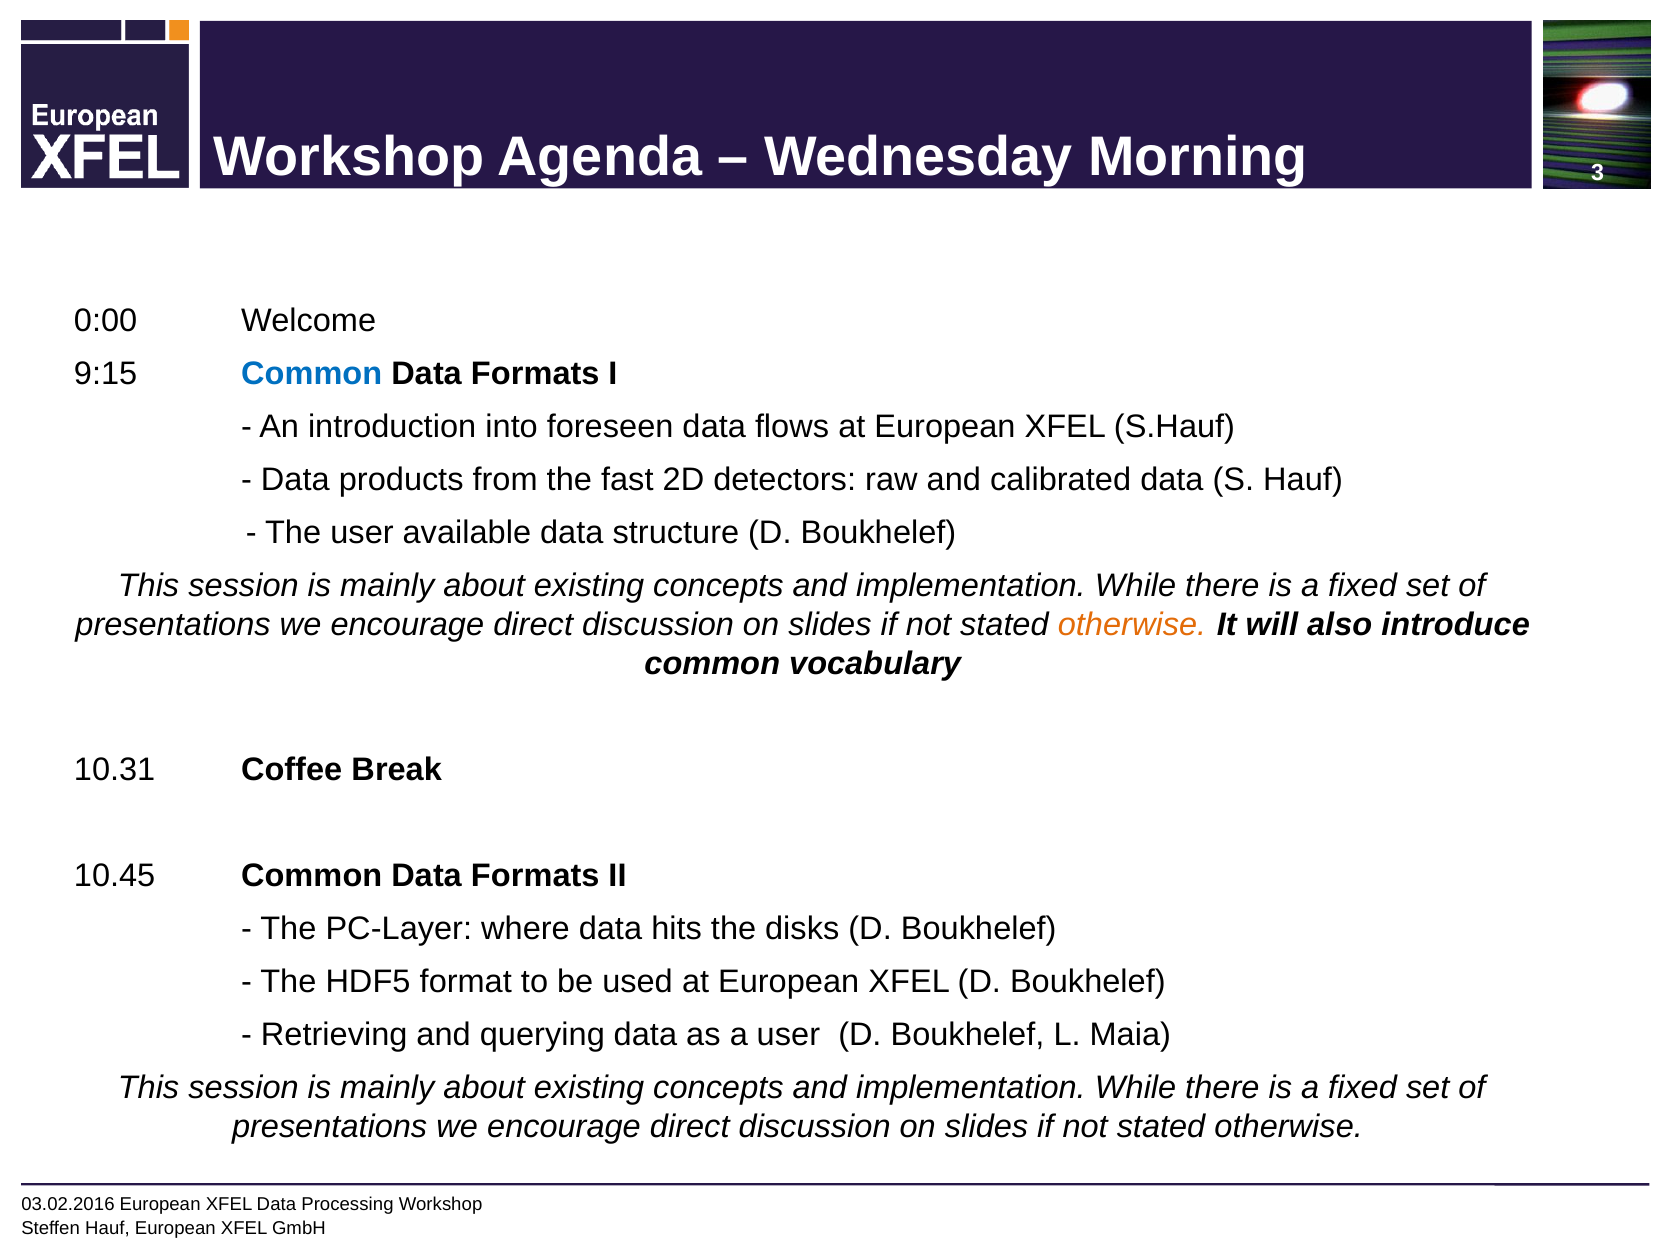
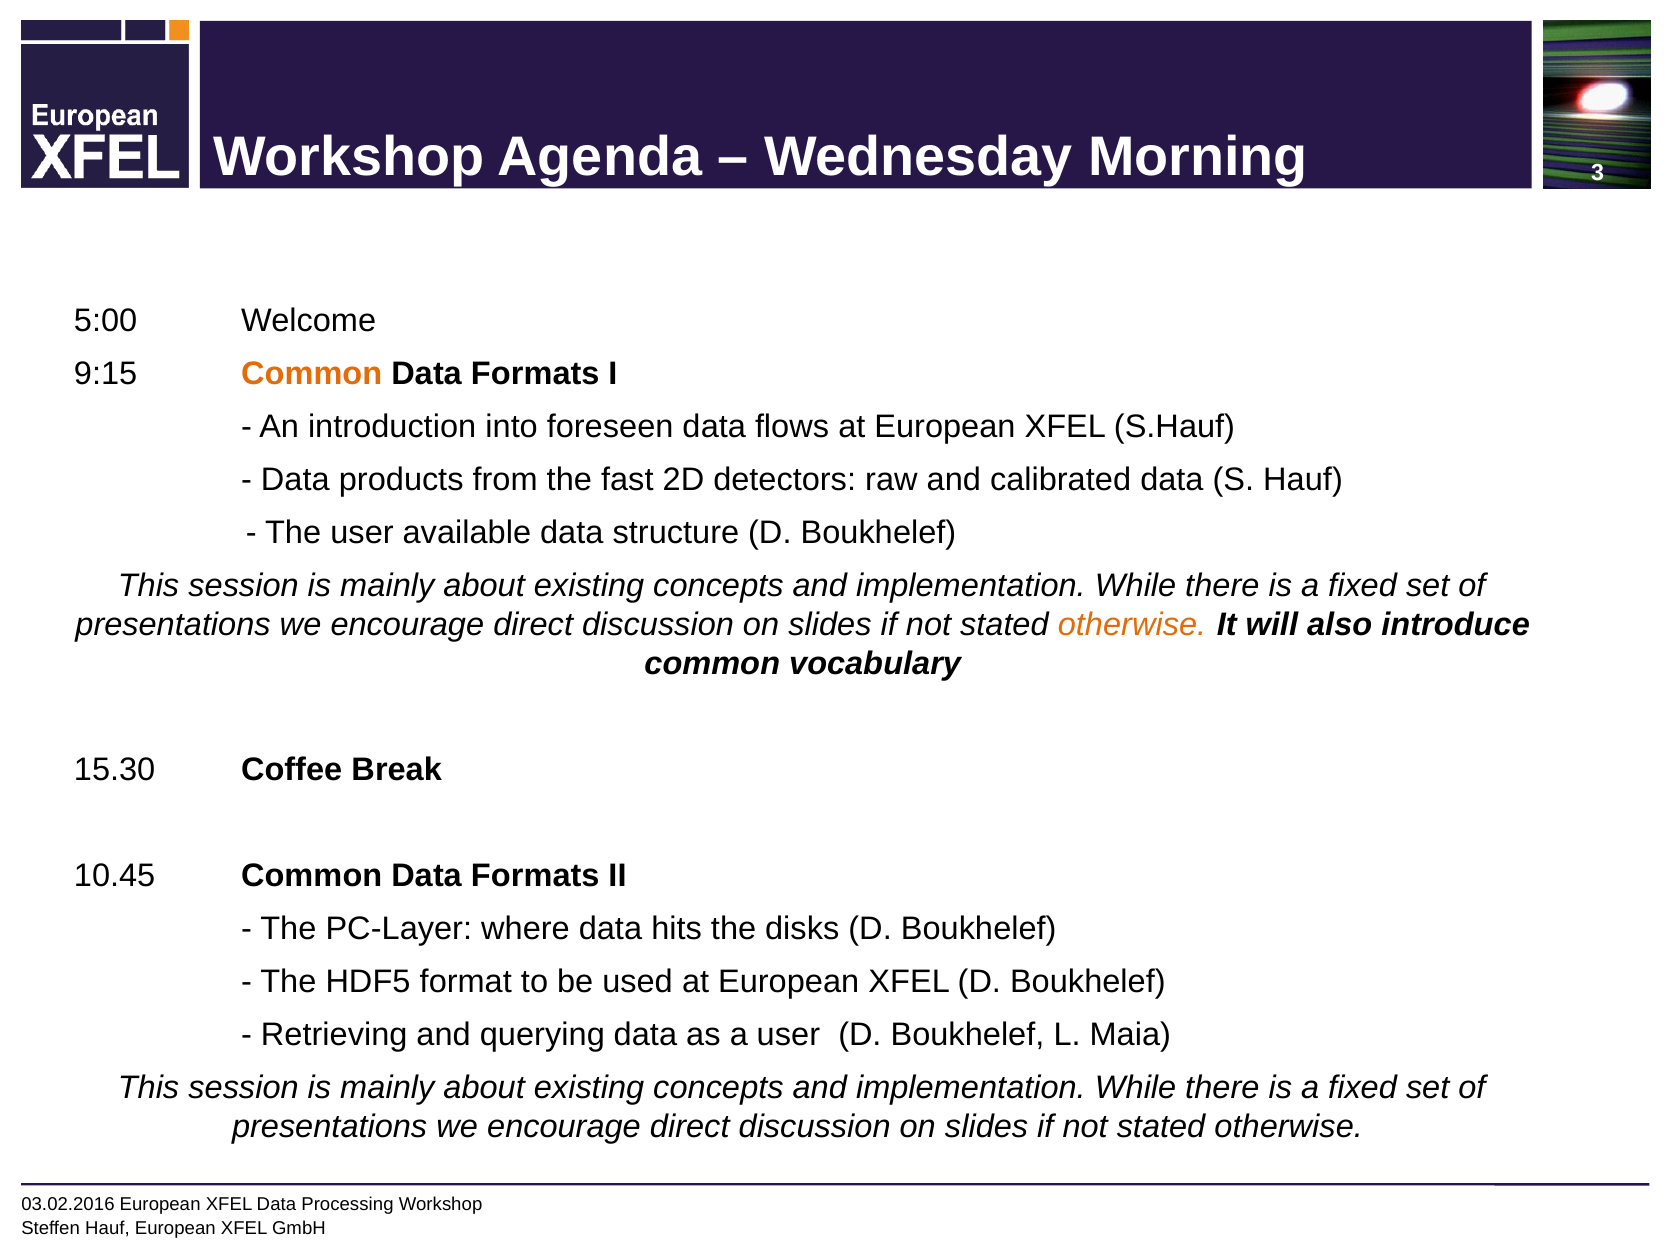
0:00: 0:00 -> 5:00 (106, 321)
Common colour: blue -> orange (312, 374)
10.31: 10.31 -> 15.30 (115, 770)
